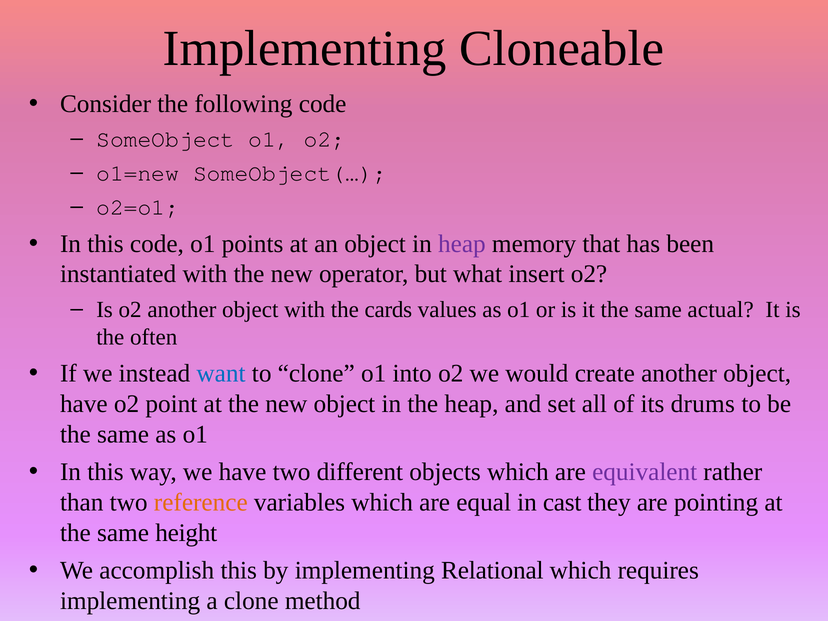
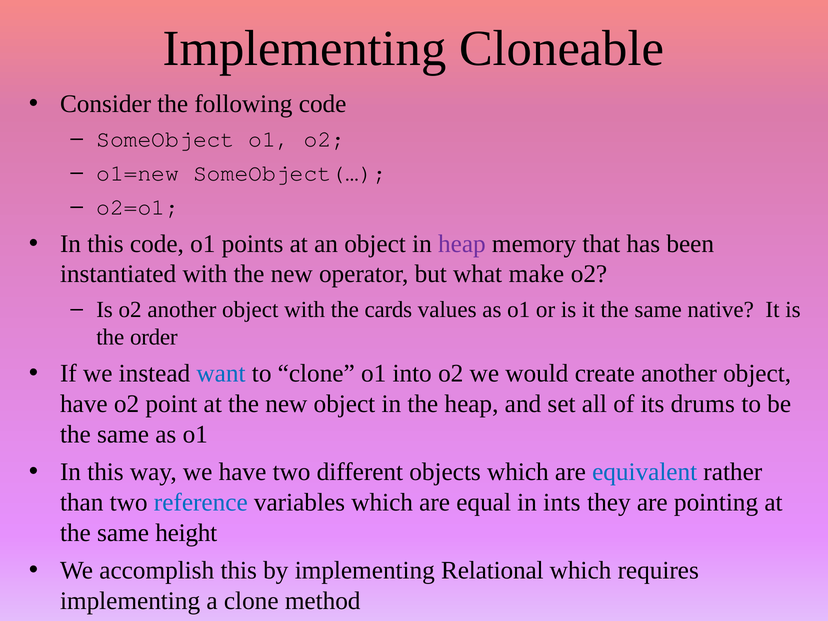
insert: insert -> make (536, 274)
actual: actual -> native (721, 309)
often: often -> order (154, 337)
equivalent colour: purple -> blue (645, 472)
reference colour: orange -> blue (201, 502)
cast: cast -> ints (562, 502)
